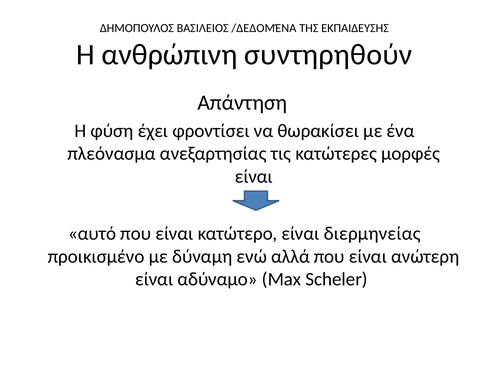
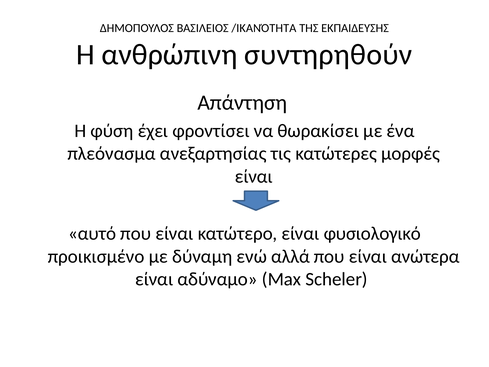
/ΔΕΔΟΜΈΝΑ: /ΔΕΔΟΜΈΝΑ -> /ΙΚΑΝΌΤΗΤΑ (264, 28)
διερμηνείας: διερμηνείας -> φυσιολογικό (372, 233)
ανώτερη: ανώτερη -> ανώτερα (425, 256)
